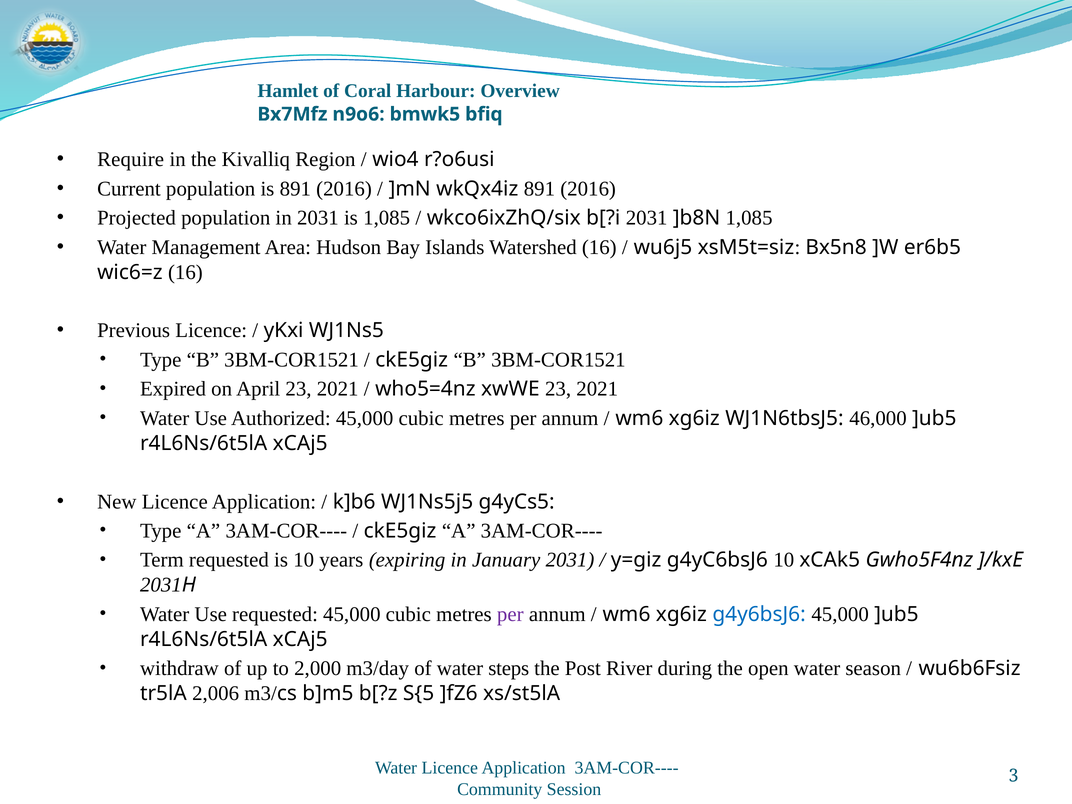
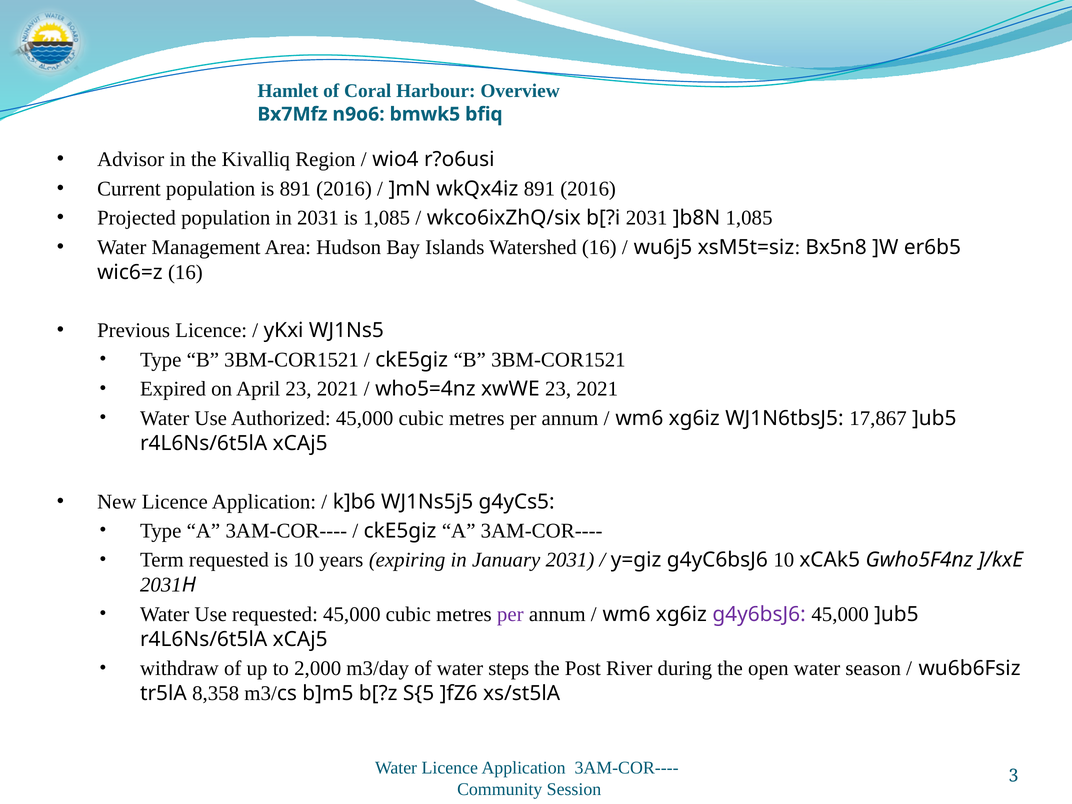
Require: Require -> Advisor (131, 160)
46,000: 46,000 -> 17,867 (878, 418)
g4y6bsJ6 colour: blue -> purple (759, 614)
2,006: 2,006 -> 8,358 (216, 694)
